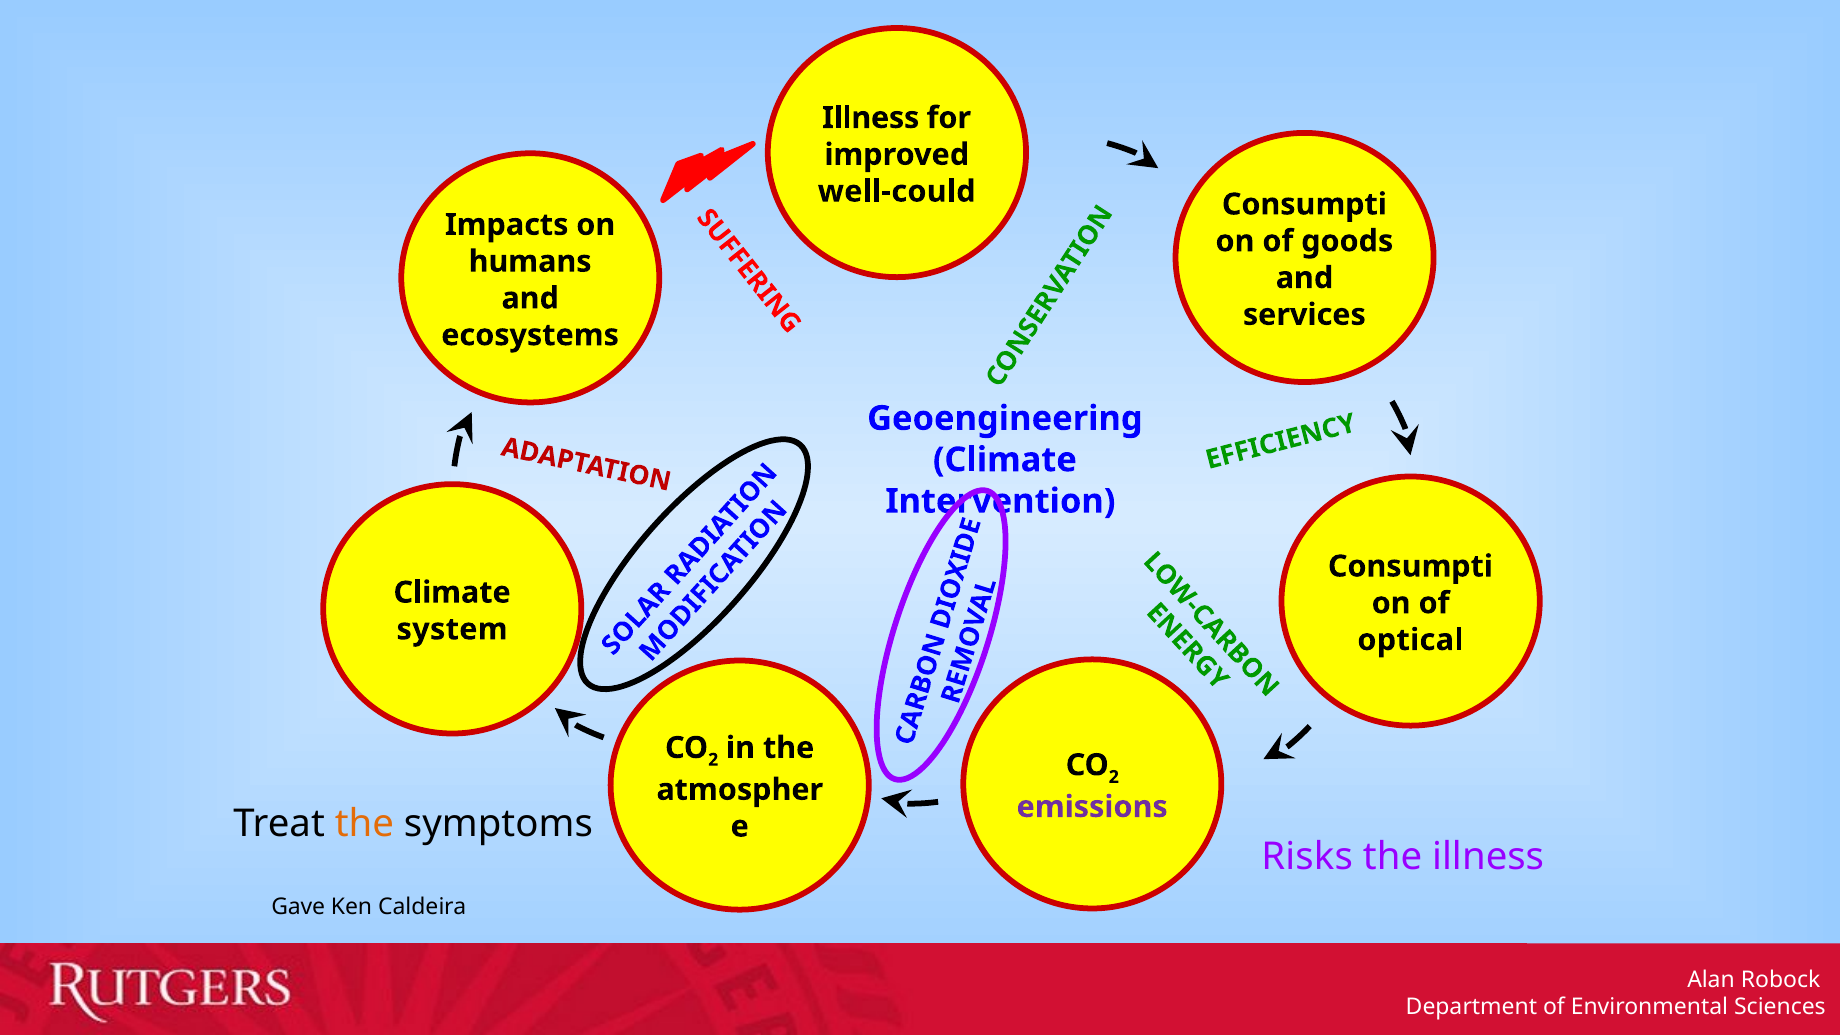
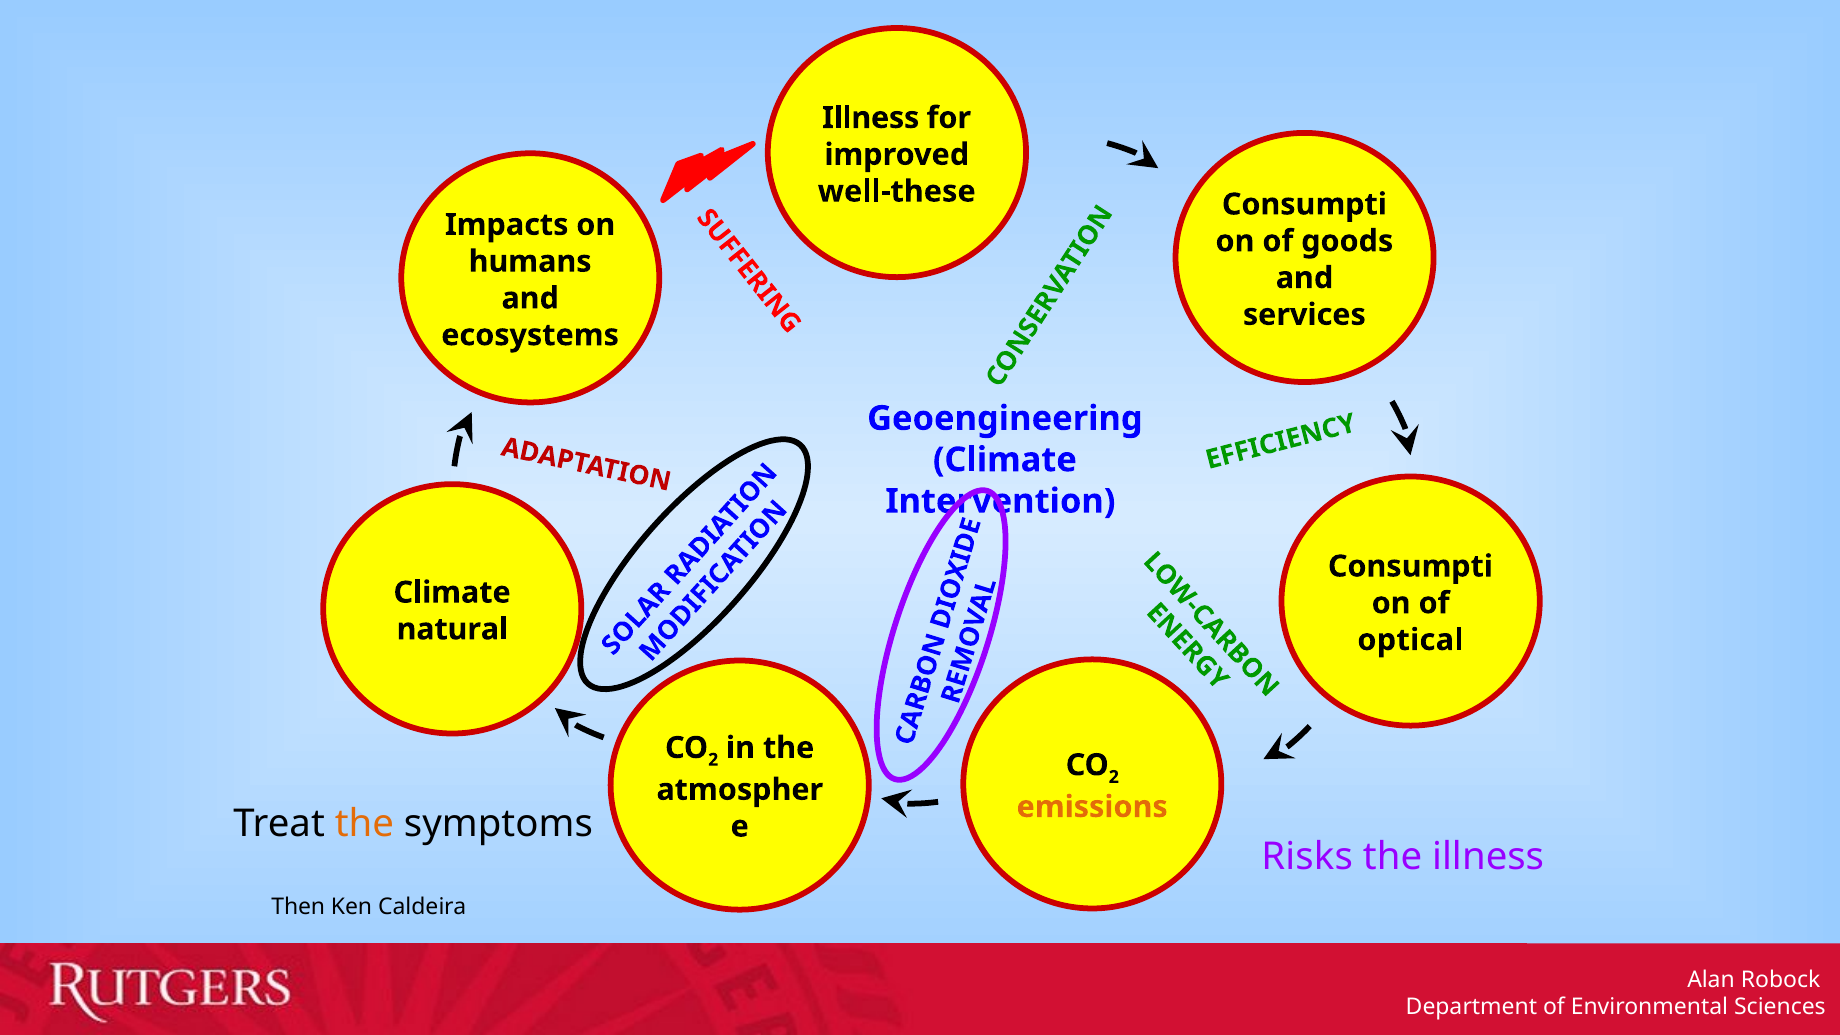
well-could: well-could -> well-these (897, 191)
system: system -> natural (452, 629)
emissions colour: purple -> orange (1092, 807)
Gave: Gave -> Then (298, 906)
